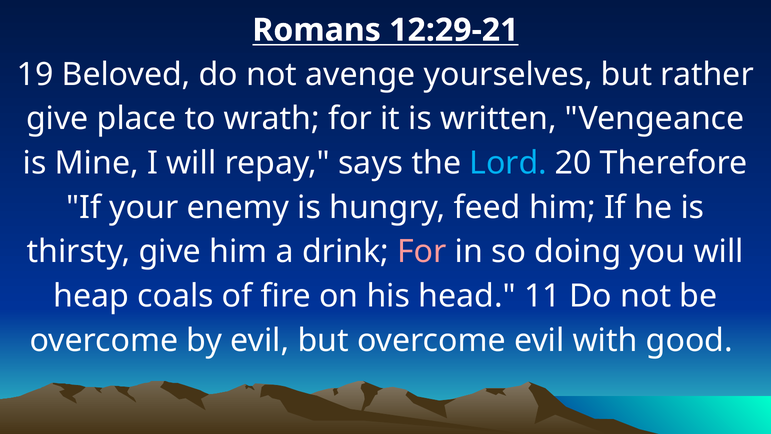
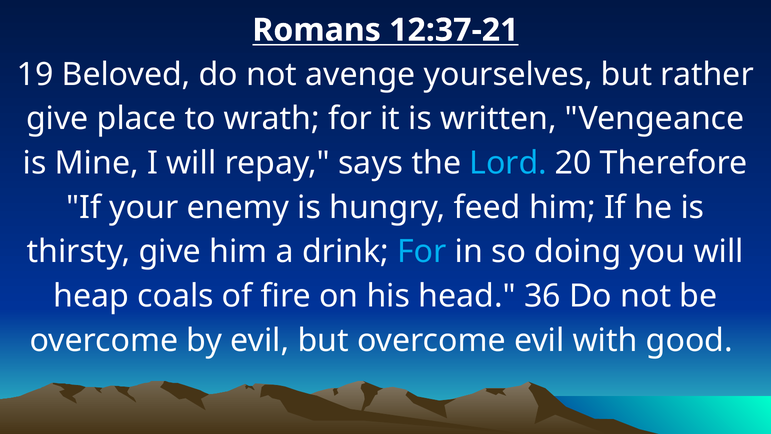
12:29-21: 12:29-21 -> 12:37-21 (454, 30)
For colour: pink -> light blue (422, 252)
11: 11 -> 36 (542, 296)
